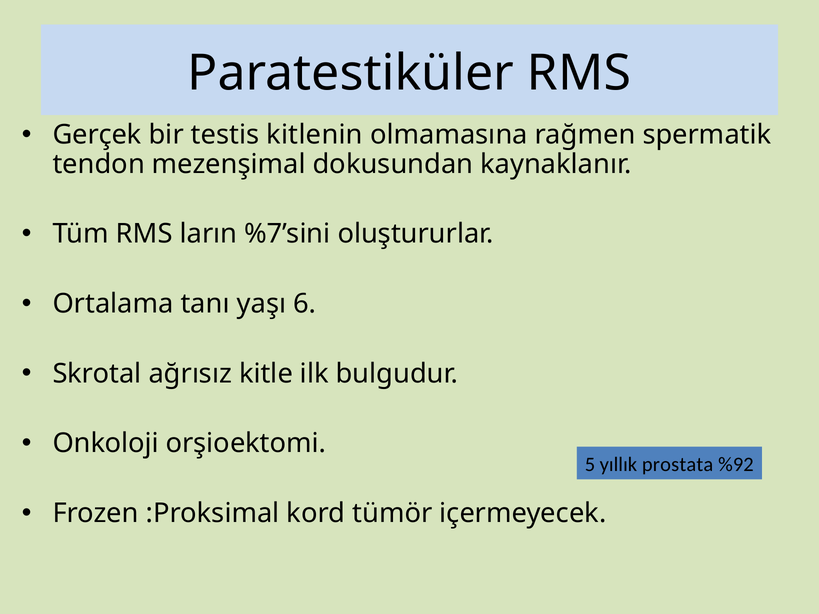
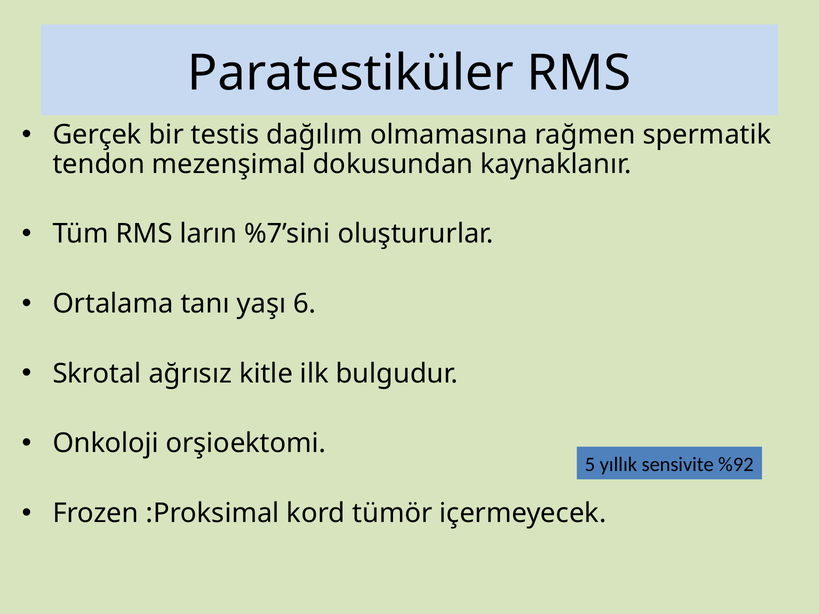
kitlenin: kitlenin -> dağılım (315, 135)
prostata: prostata -> sensivite (678, 465)
